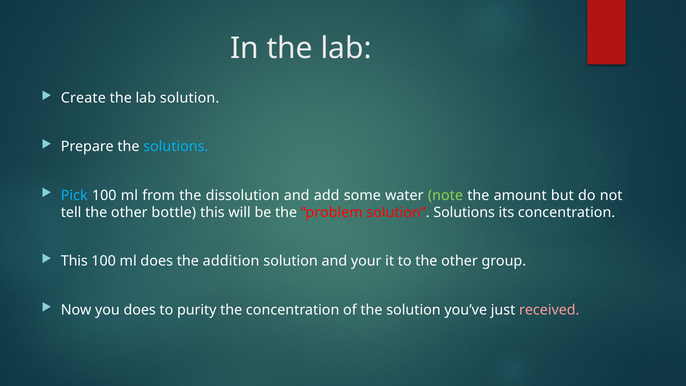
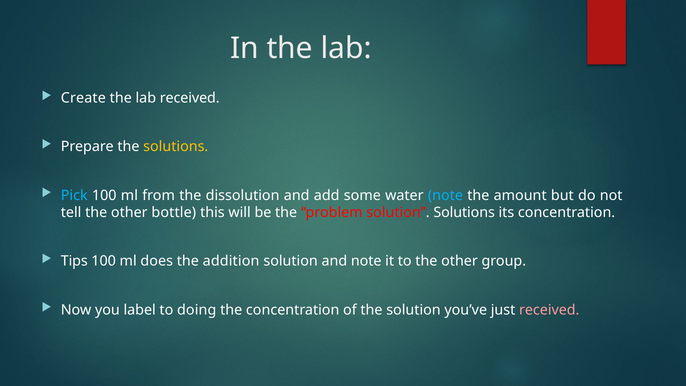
lab solution: solution -> received (190, 98)
solutions colour: light blue -> yellow (176, 147)
note colour: light green -> light blue (445, 195)
This: This -> Tips (74, 261)
and your: your -> note (366, 261)
you does: does -> label (140, 310)
purity: purity -> doing (197, 310)
